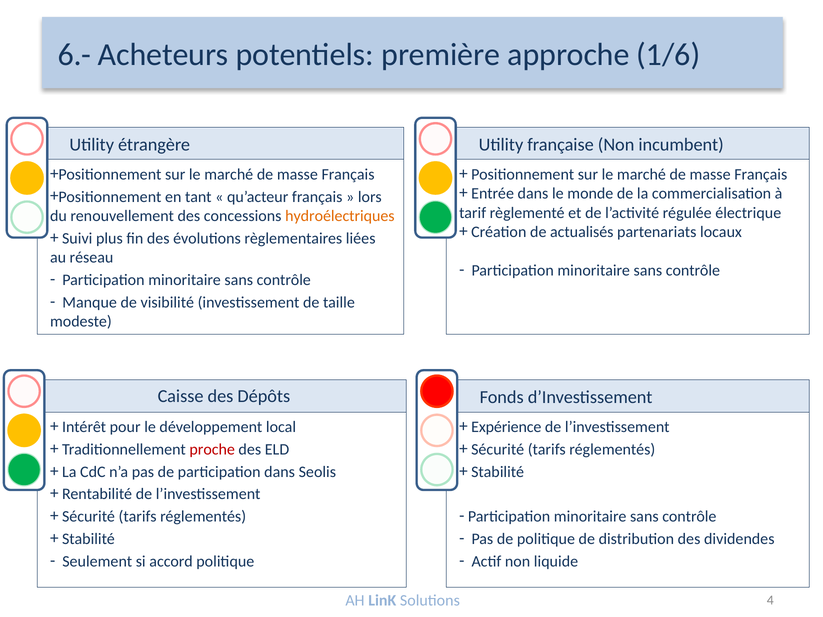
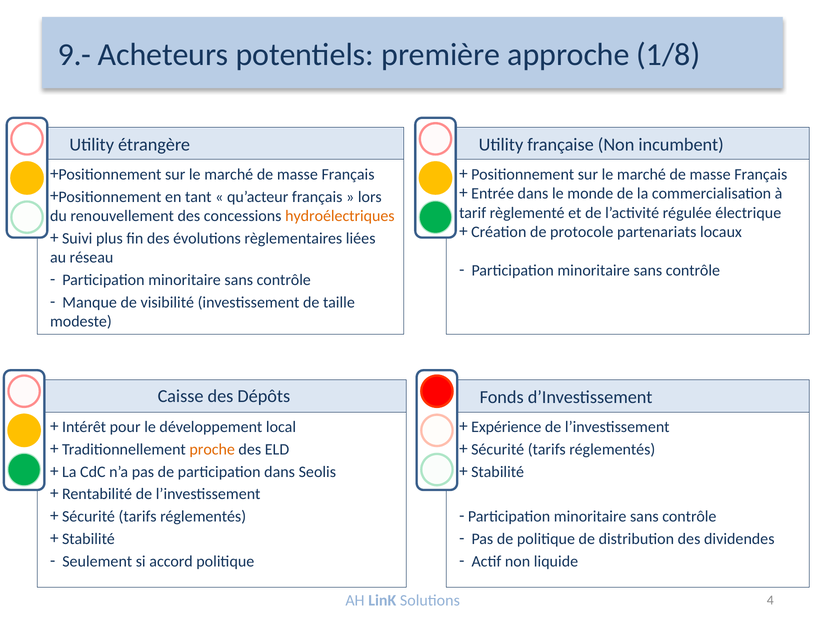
6.-: 6.- -> 9.- (75, 55)
1/6: 1/6 -> 1/8 (668, 55)
actualisés: actualisés -> protocole (582, 232)
proche colour: red -> orange (212, 450)
